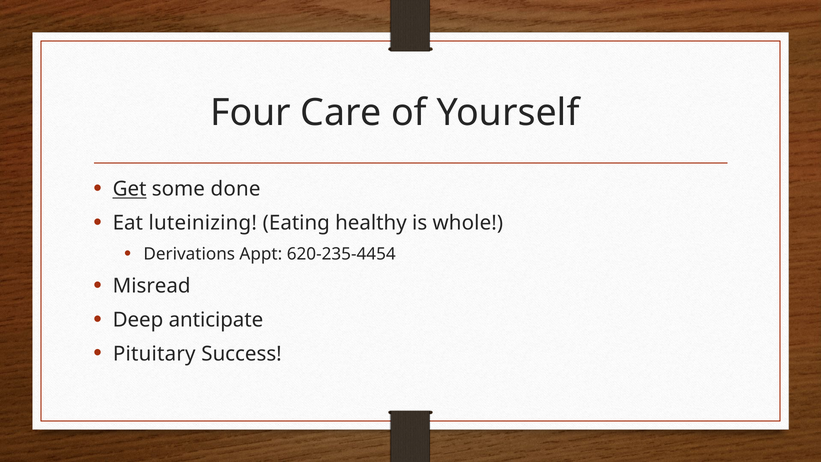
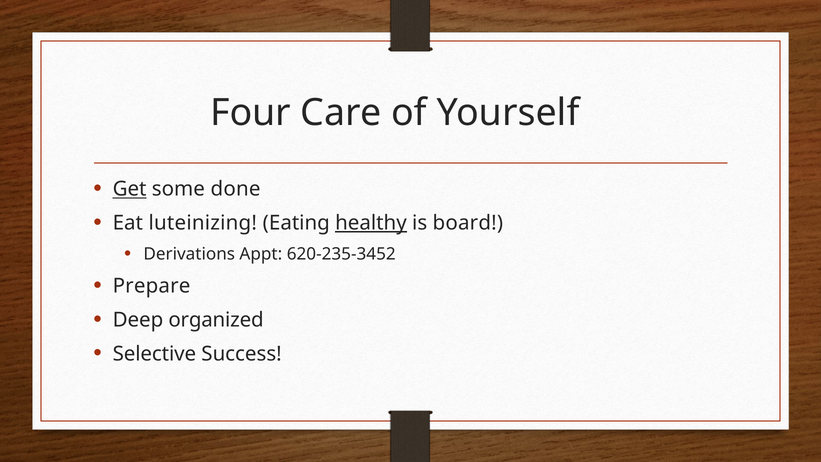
healthy underline: none -> present (371, 223)
whole: whole -> board (468, 223)
620-235-4454: 620-235-4454 -> 620-235-3452 (341, 254)
Misread: Misread -> Prepare (152, 286)
anticipate: anticipate -> organized (216, 320)
Pituitary: Pituitary -> Selective (154, 354)
